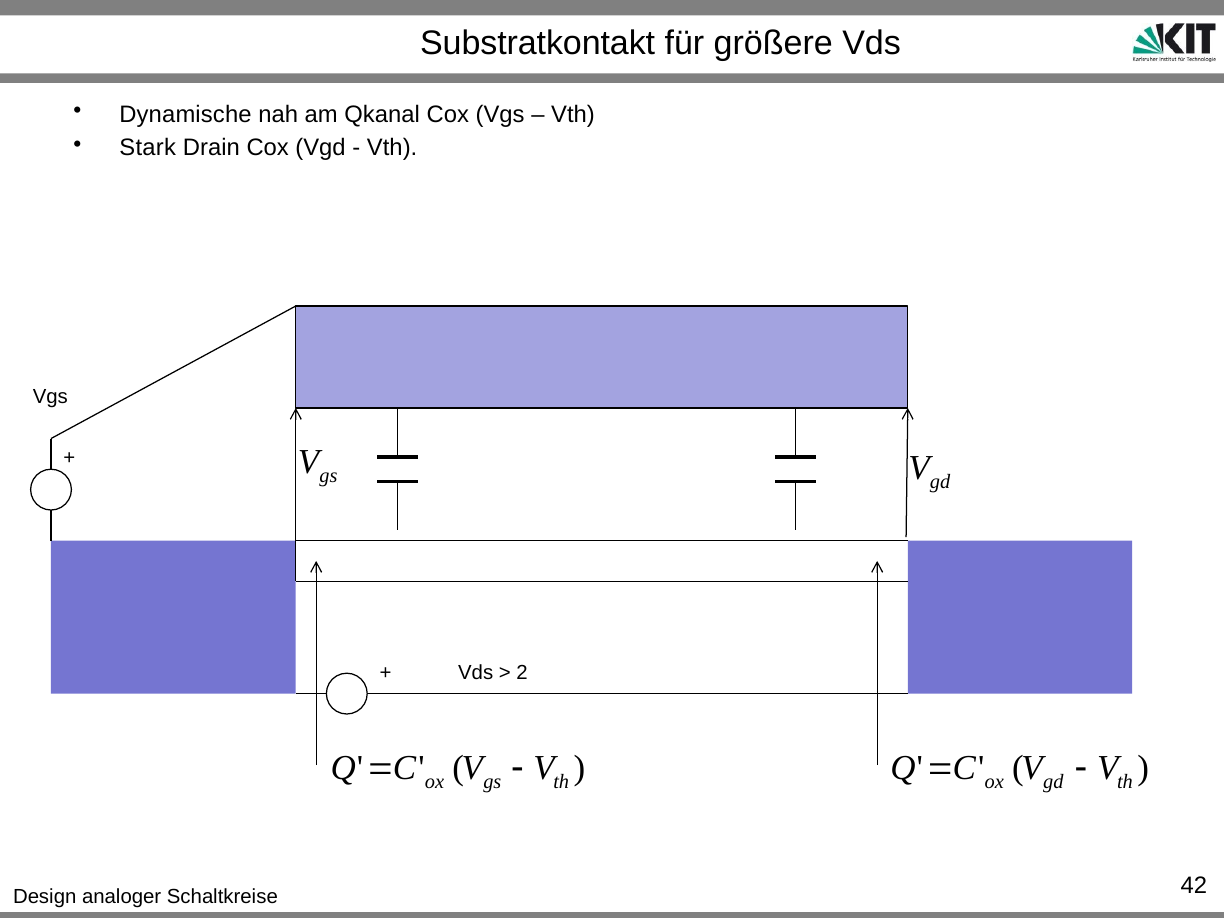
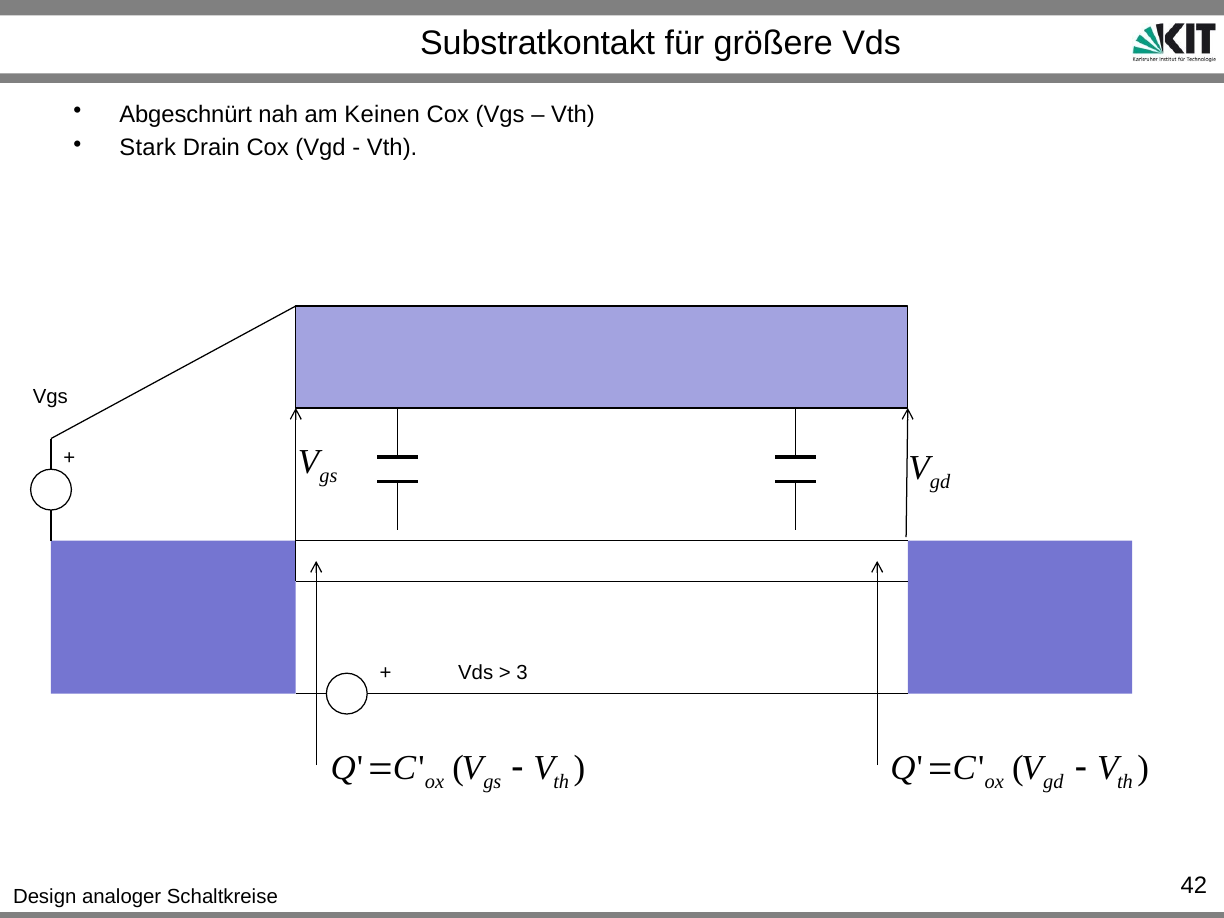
Dynamische: Dynamische -> Abgeschnürt (186, 115)
Qkanal: Qkanal -> Keinen (382, 115)
2: 2 -> 3 (522, 672)
